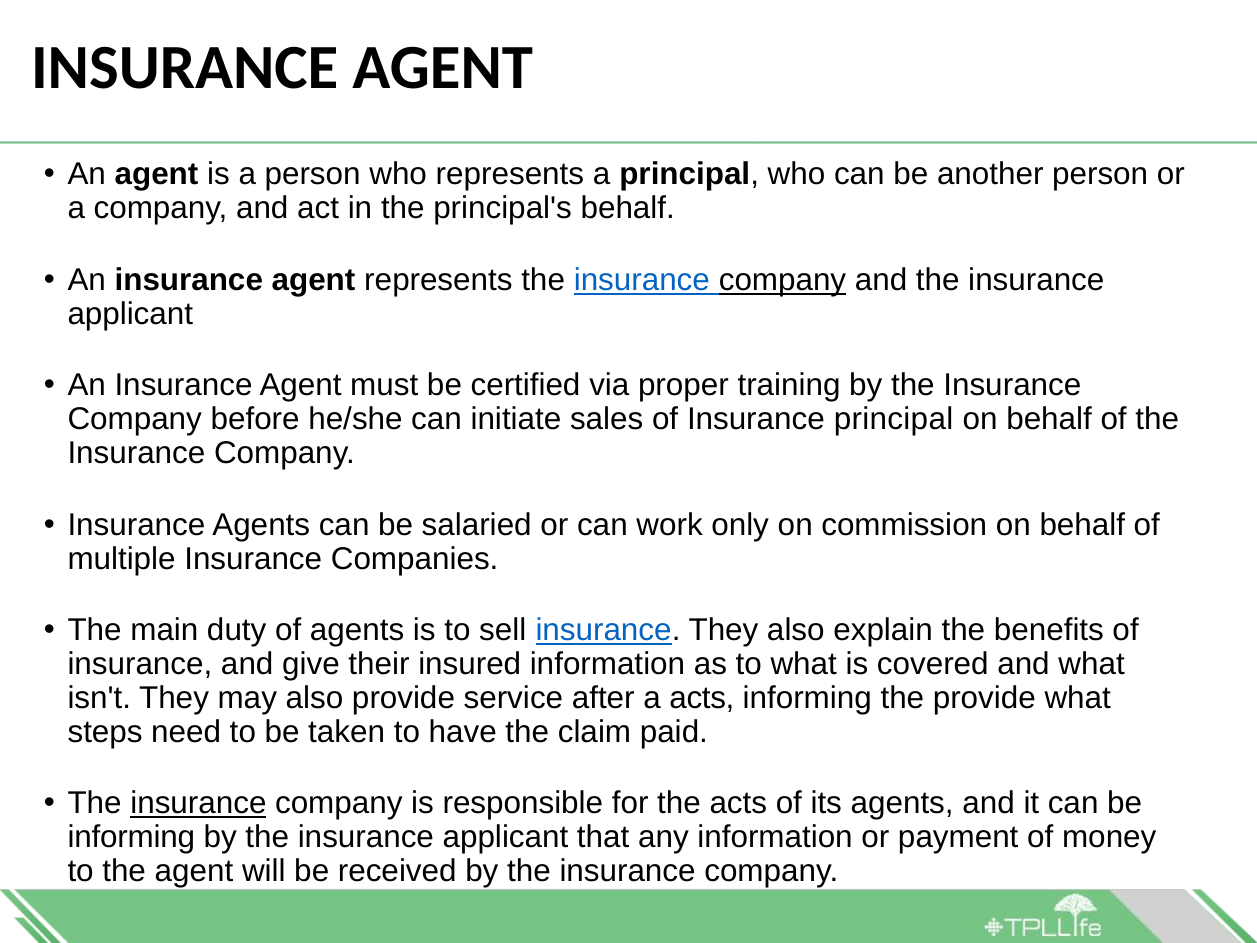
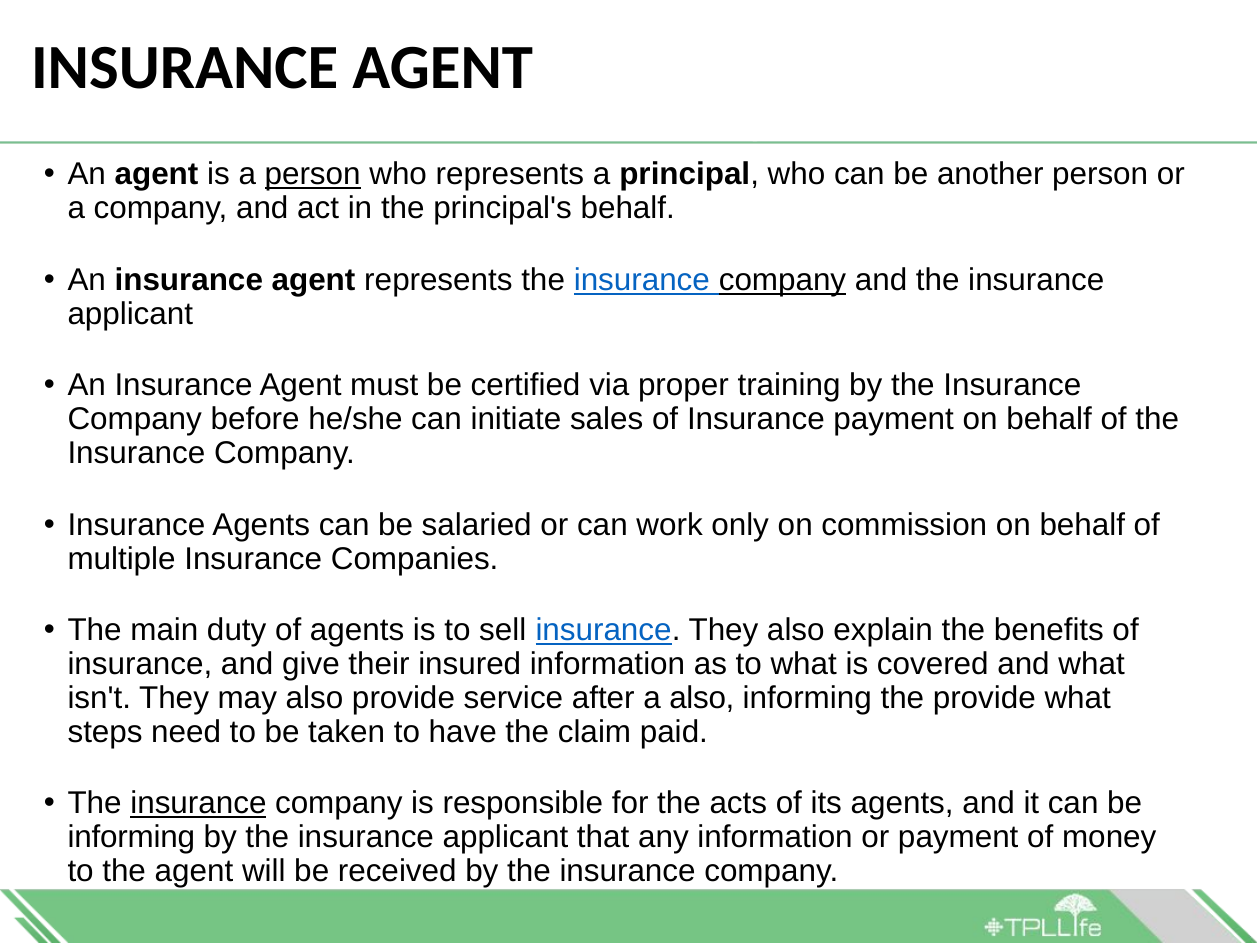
person underline: none -> present (313, 175)
Insurance principal: principal -> payment (894, 419)
a acts: acts -> also (702, 698)
